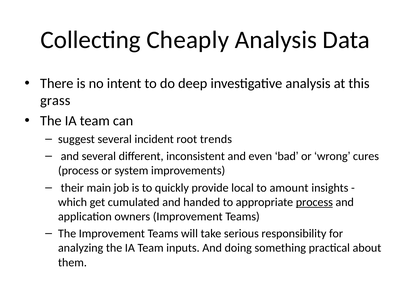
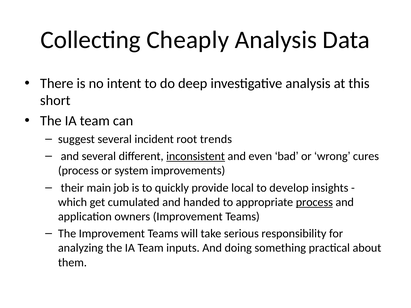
grass: grass -> short (55, 101)
inconsistent underline: none -> present (196, 156)
amount: amount -> develop (289, 188)
